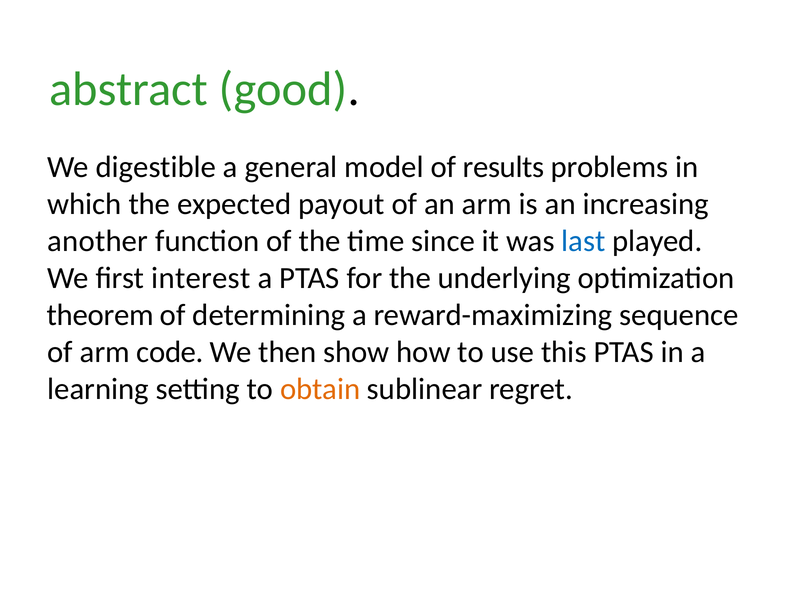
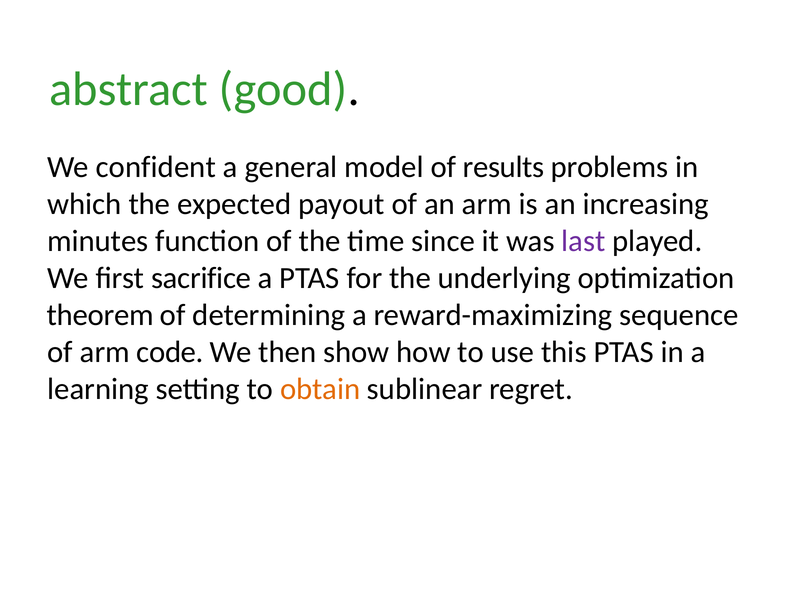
digestible: digestible -> confident (156, 167)
another: another -> minutes (98, 241)
last colour: blue -> purple (583, 241)
interest: interest -> sacrifice (201, 278)
